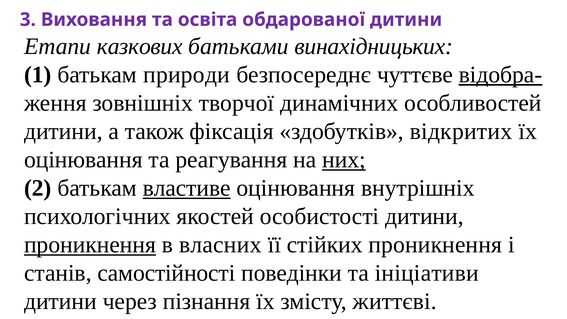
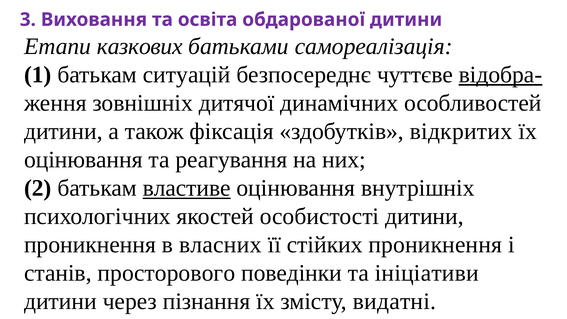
винахідницьких: винахідницьких -> самореалізація (374, 46)
природи: природи -> ситуацій (187, 75)
творчої: творчої -> дитячої (237, 103)
них underline: present -> none (344, 160)
проникнення underline: present -> none (90, 245)
самостійності: самостійності -> просторового (166, 273)
життєві: життєві -> видатні (395, 301)
